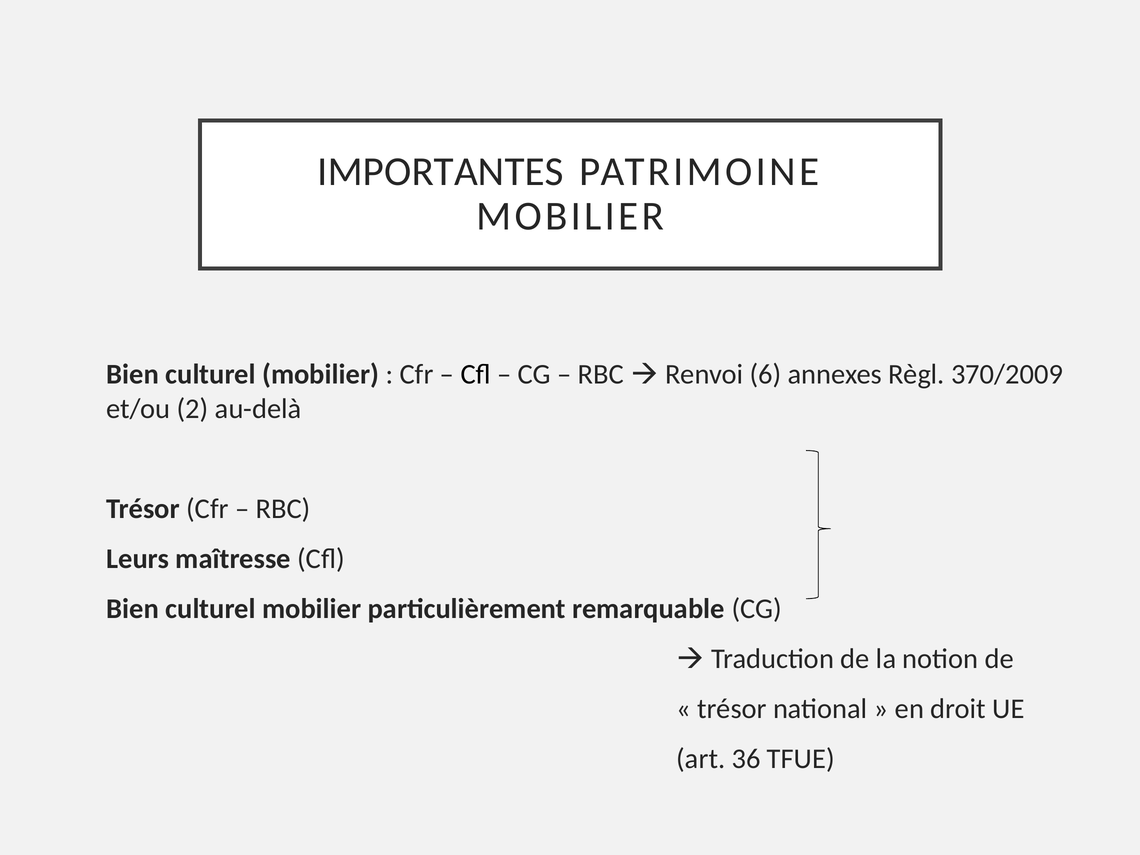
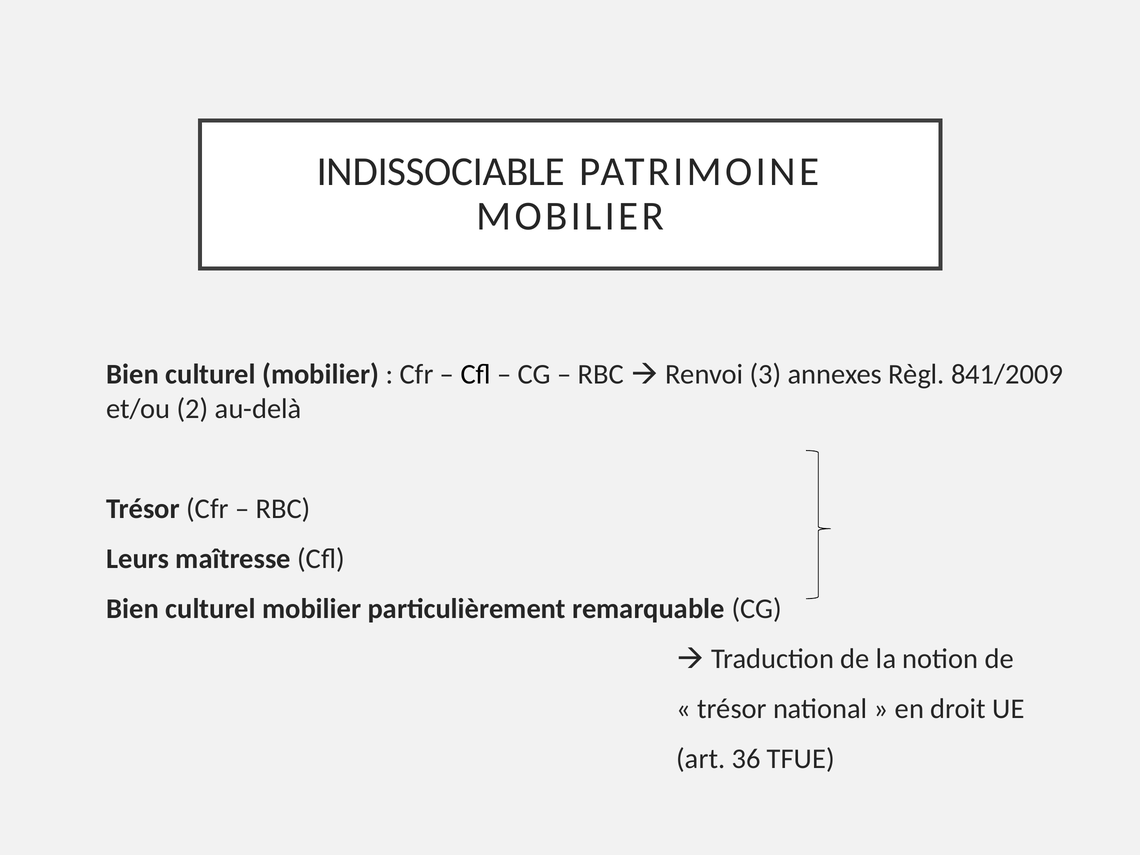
IMPORTANTES: IMPORTANTES -> INDISSOCIABLE (441, 172)
6: 6 -> 3 (766, 374)
370/2009: 370/2009 -> 841/2009 (1007, 374)
